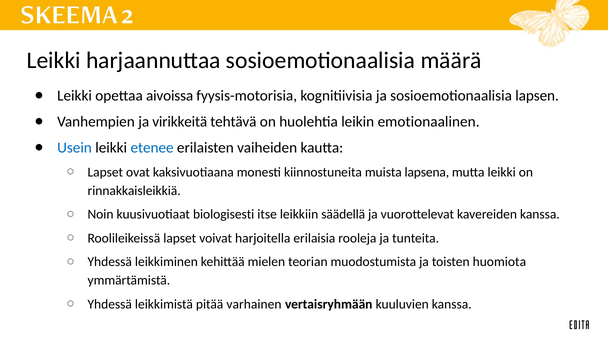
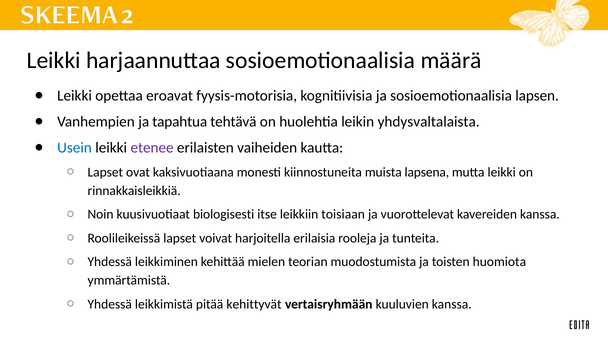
aivoissa: aivoissa -> eroavat (170, 96)
virikkeitä: virikkeitä -> tapahtua (180, 122)
emotionaalinen: emotionaalinen -> yhdysvaltalaista (429, 122)
etenee colour: blue -> purple (152, 148)
säädellä: säädellä -> toisiaan (343, 215)
varhainen: varhainen -> kehittyvät (254, 304)
